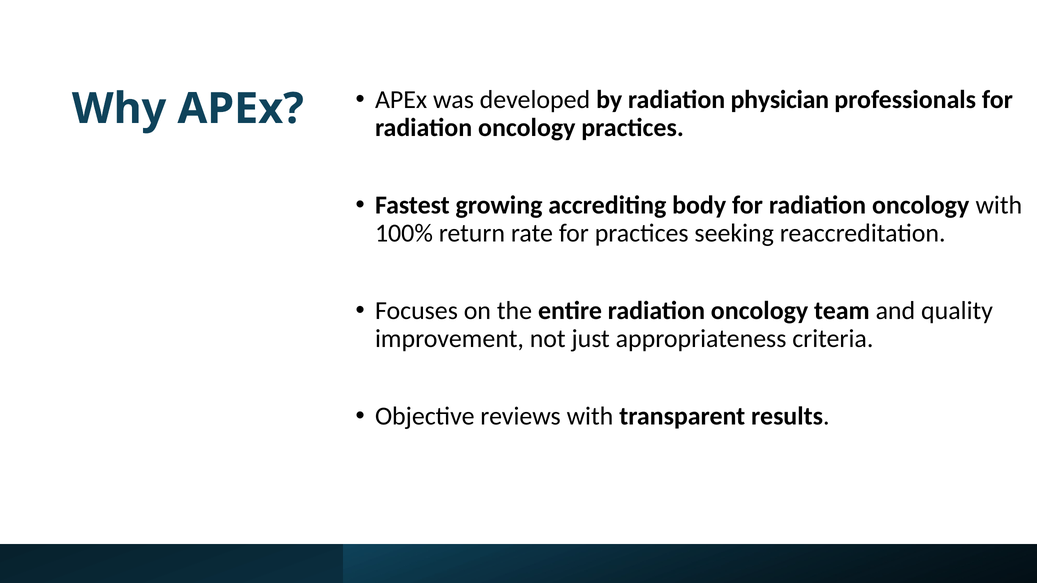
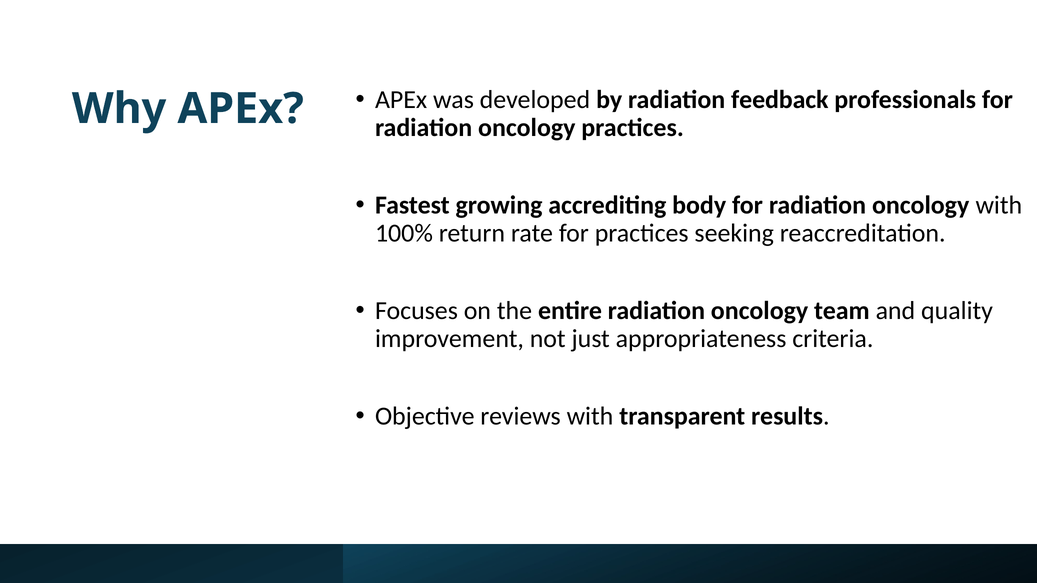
physician: physician -> feedback (780, 100)
